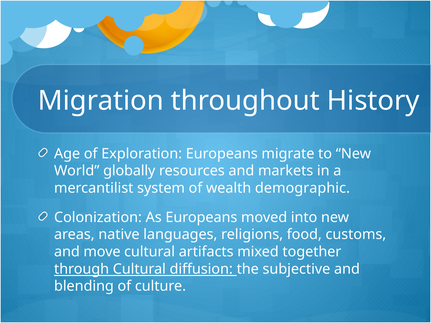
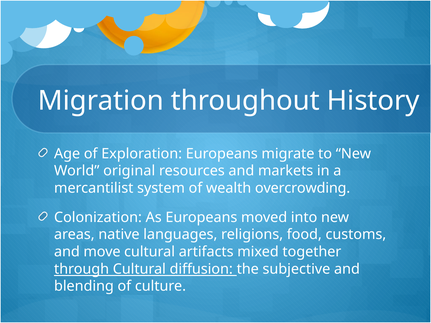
globally: globally -> original (129, 171)
demographic: demographic -> overcrowding (303, 188)
